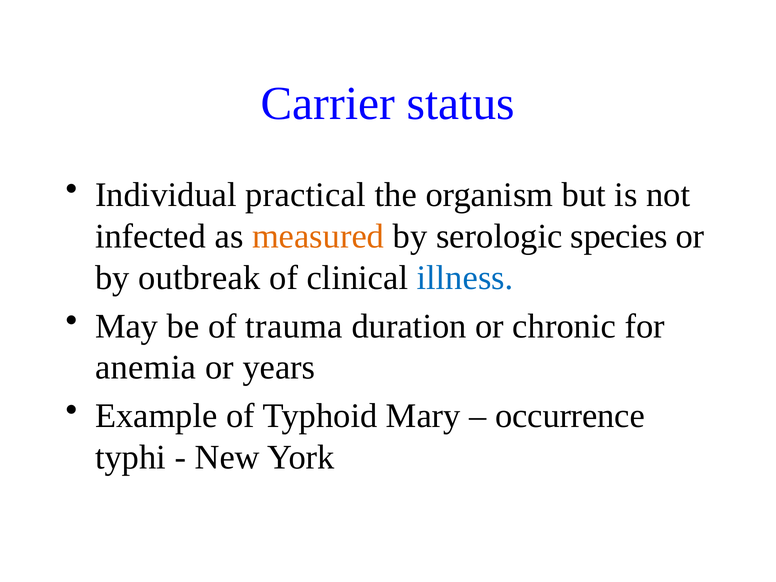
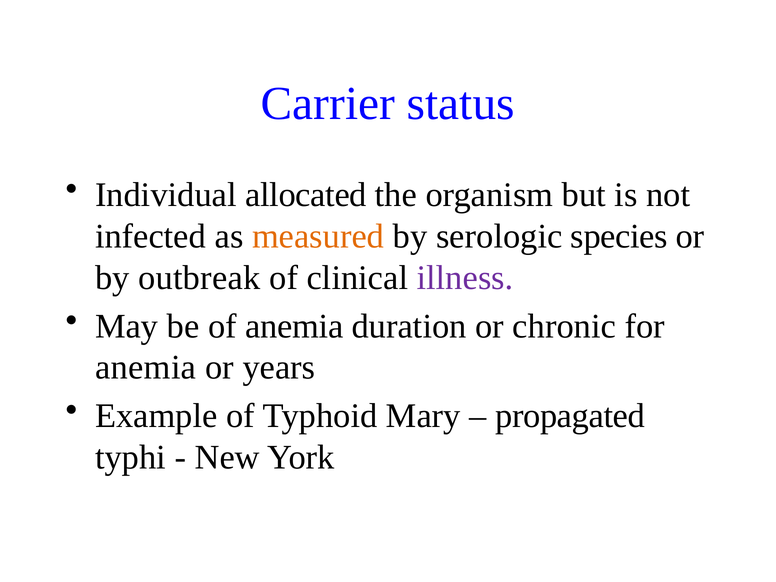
practical: practical -> allocated (306, 195)
illness colour: blue -> purple (465, 278)
of trauma: trauma -> anemia (294, 326)
occurrence: occurrence -> propagated (570, 416)
